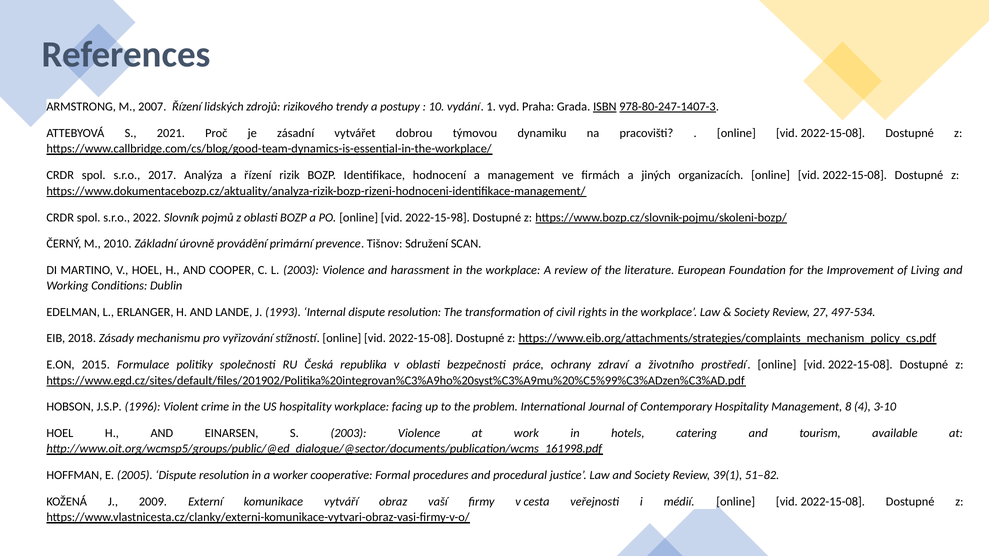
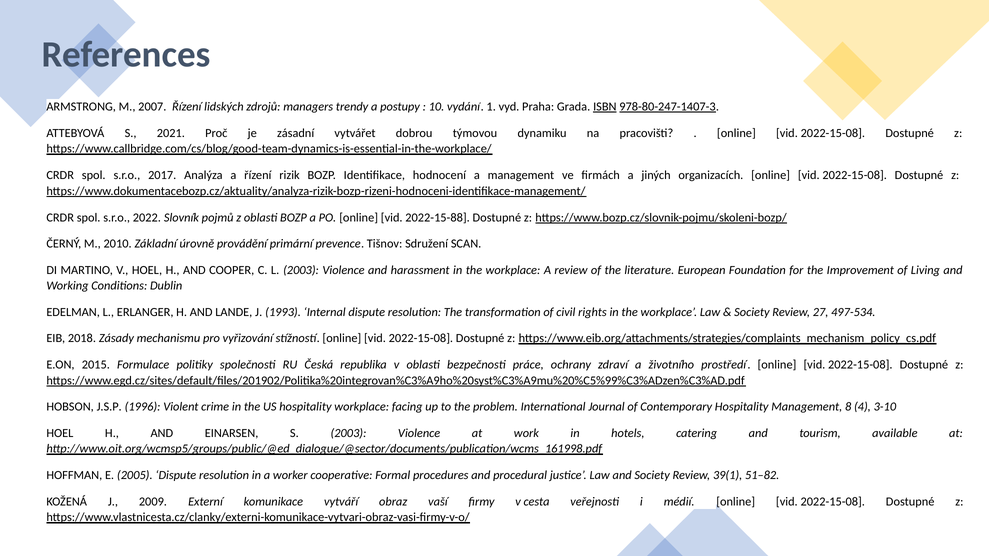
rizikového: rizikového -> managers (308, 107)
2022-15-98: 2022-15-98 -> 2022-15-88 (438, 218)
